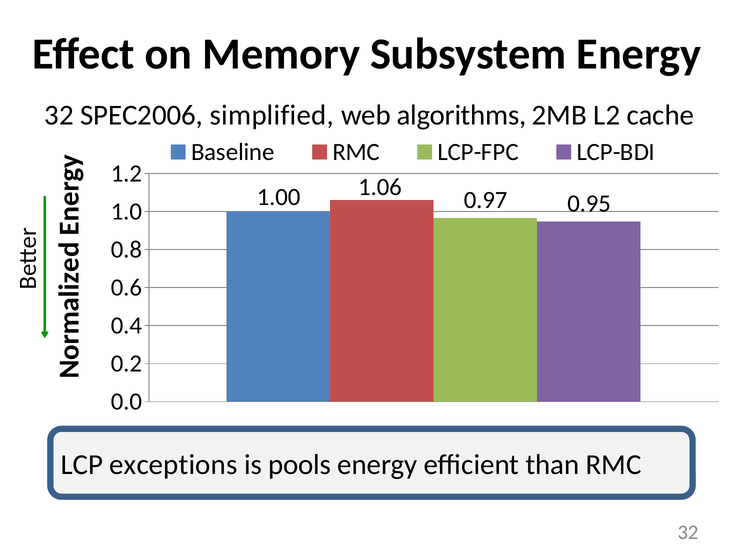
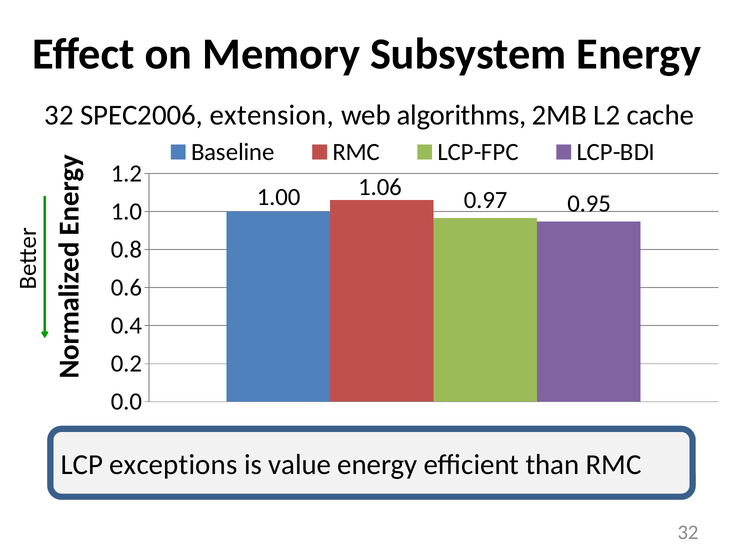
simplified: simplified -> extension (272, 115)
pools: pools -> value (300, 465)
